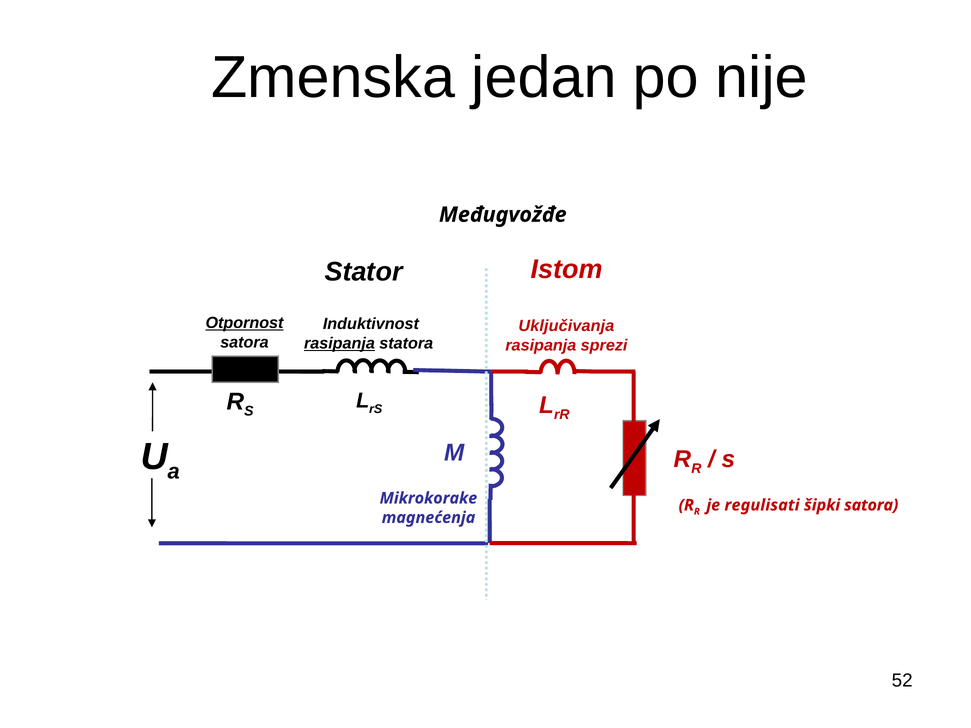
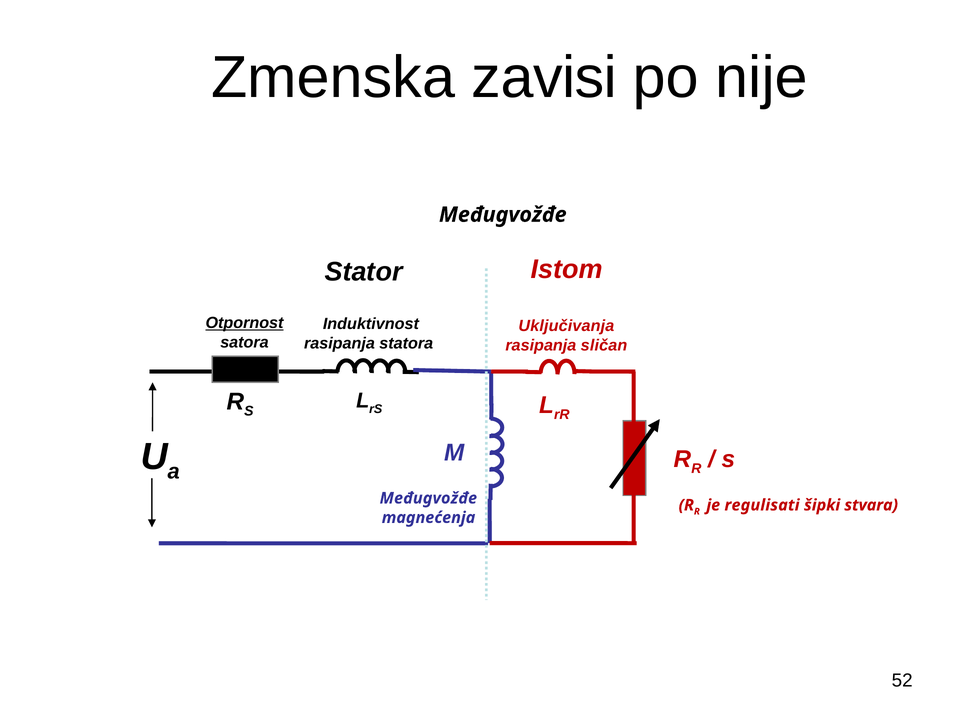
jedan: jedan -> zavisi (544, 78)
rasipanja underline: present -> none (339, 344)
sprezi: sprezi -> sličan (604, 346)
Mikrokorake: Mikrokorake -> Međugvožđe (428, 498)
šipki satora: satora -> stvara (871, 505)
